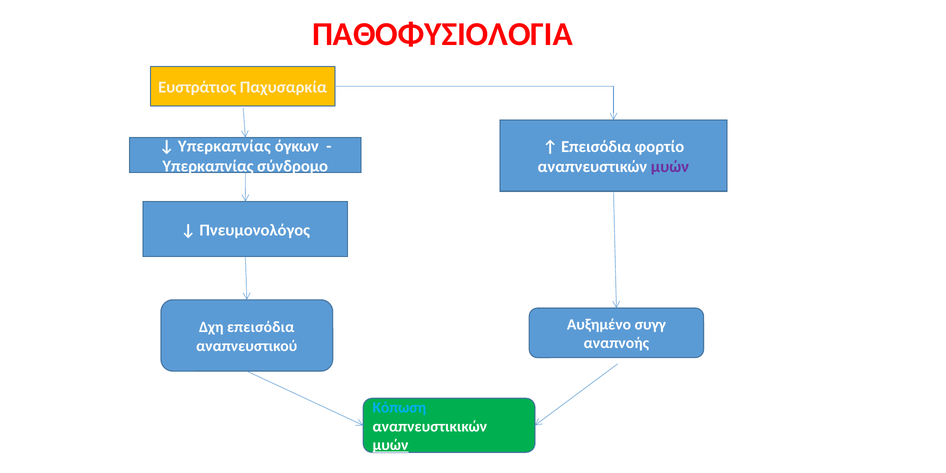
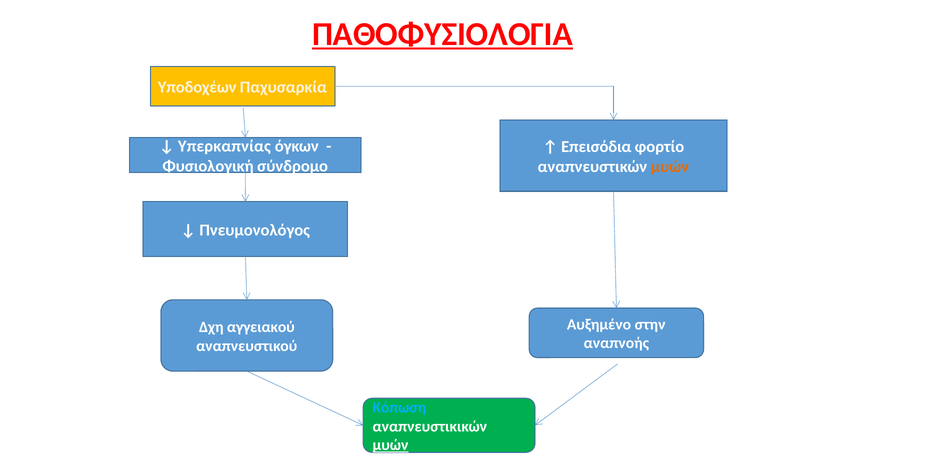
ΠΑΘΟΦΥΣΙΟΛΟΓΙΑ underline: none -> present (442, 34)
Ευστράτιος: Ευστράτιος -> Υποδοχέων (197, 87)
Υπερκαπνίας: Υπερκαπνίας -> Φυσιολογική (208, 166)
μυών colour: purple -> orange (670, 167)
συγγ: συγγ -> στην (650, 325)
Δχη επεισόδια: επεισόδια -> αγγειακού (261, 327)
